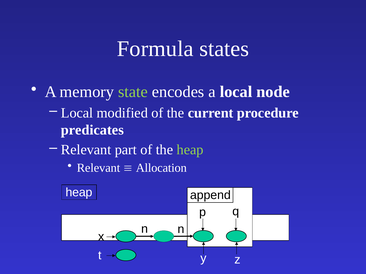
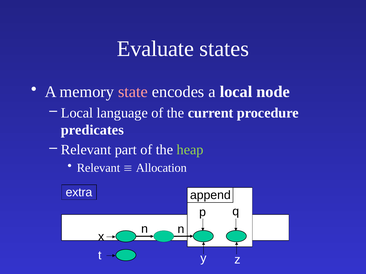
Formula: Formula -> Evaluate (155, 49)
state colour: light green -> pink (133, 92)
modified: modified -> language (122, 113)
heap: heap -> extra (79, 193)
